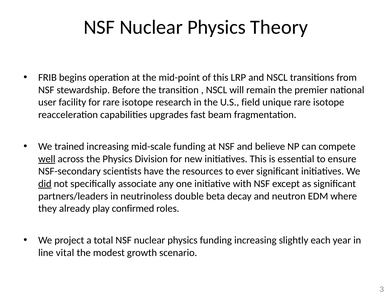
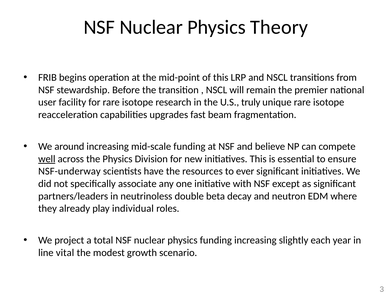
field: field -> truly (251, 102)
trained: trained -> around (69, 147)
NSF-secondary: NSF-secondary -> NSF-underway (69, 171)
did underline: present -> none (45, 184)
confirmed: confirmed -> individual (133, 209)
